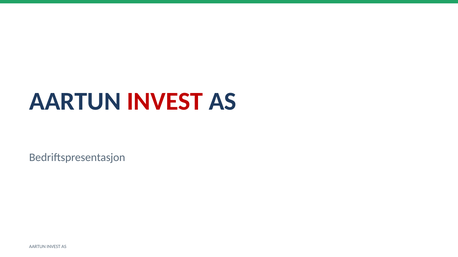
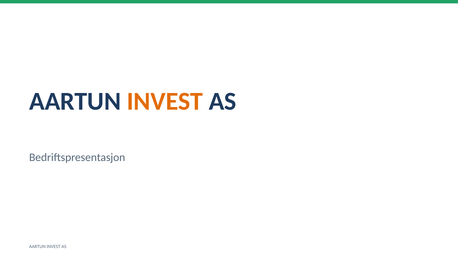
INVEST colour: red -> orange (165, 102)
